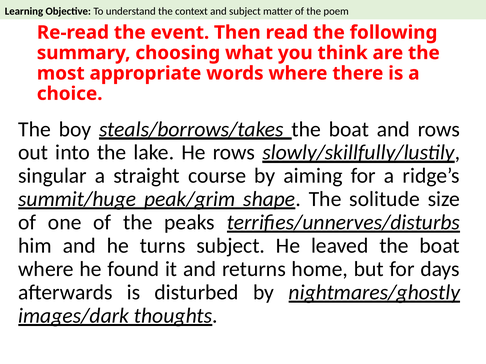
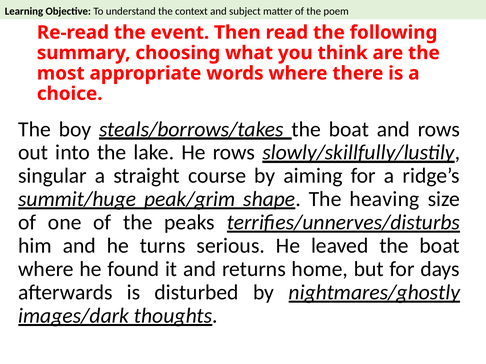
solitude: solitude -> heaving (384, 199)
turns subject: subject -> serious (231, 246)
